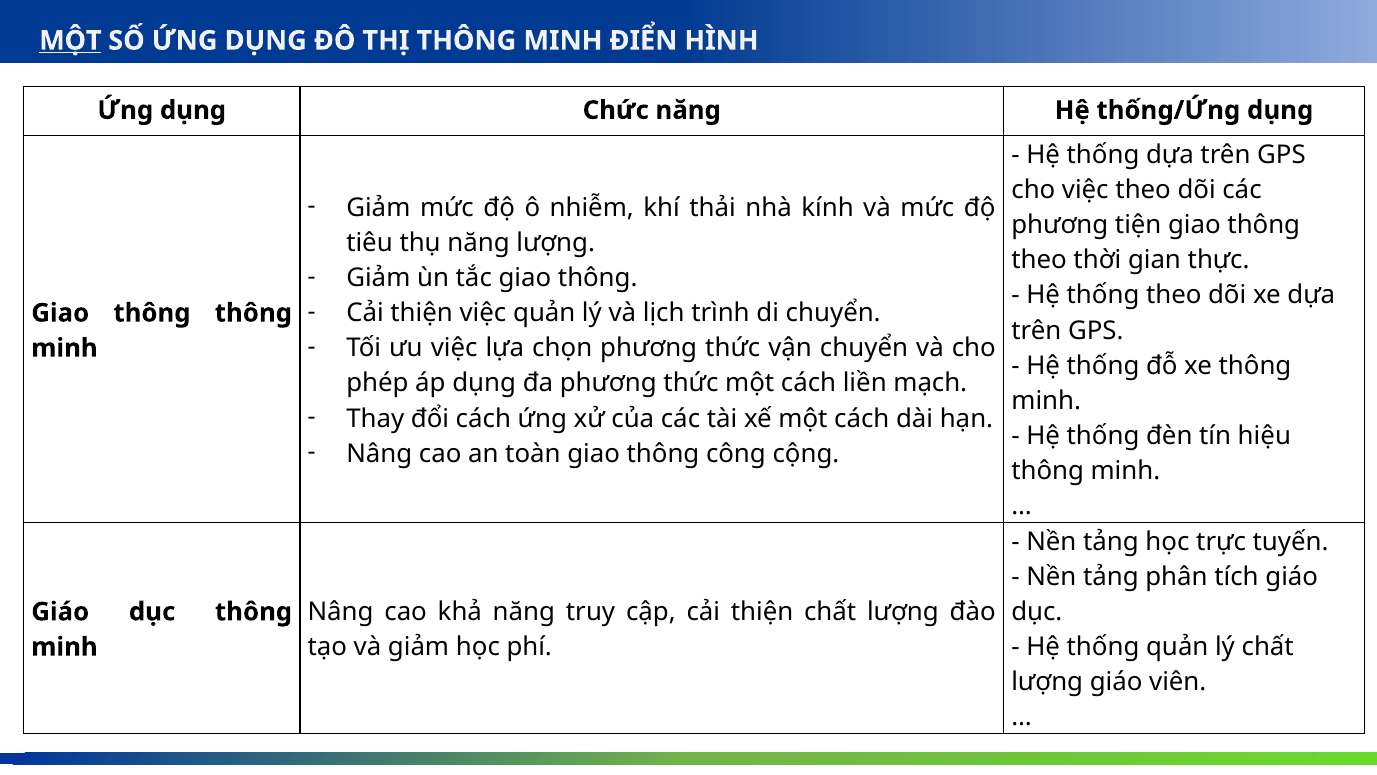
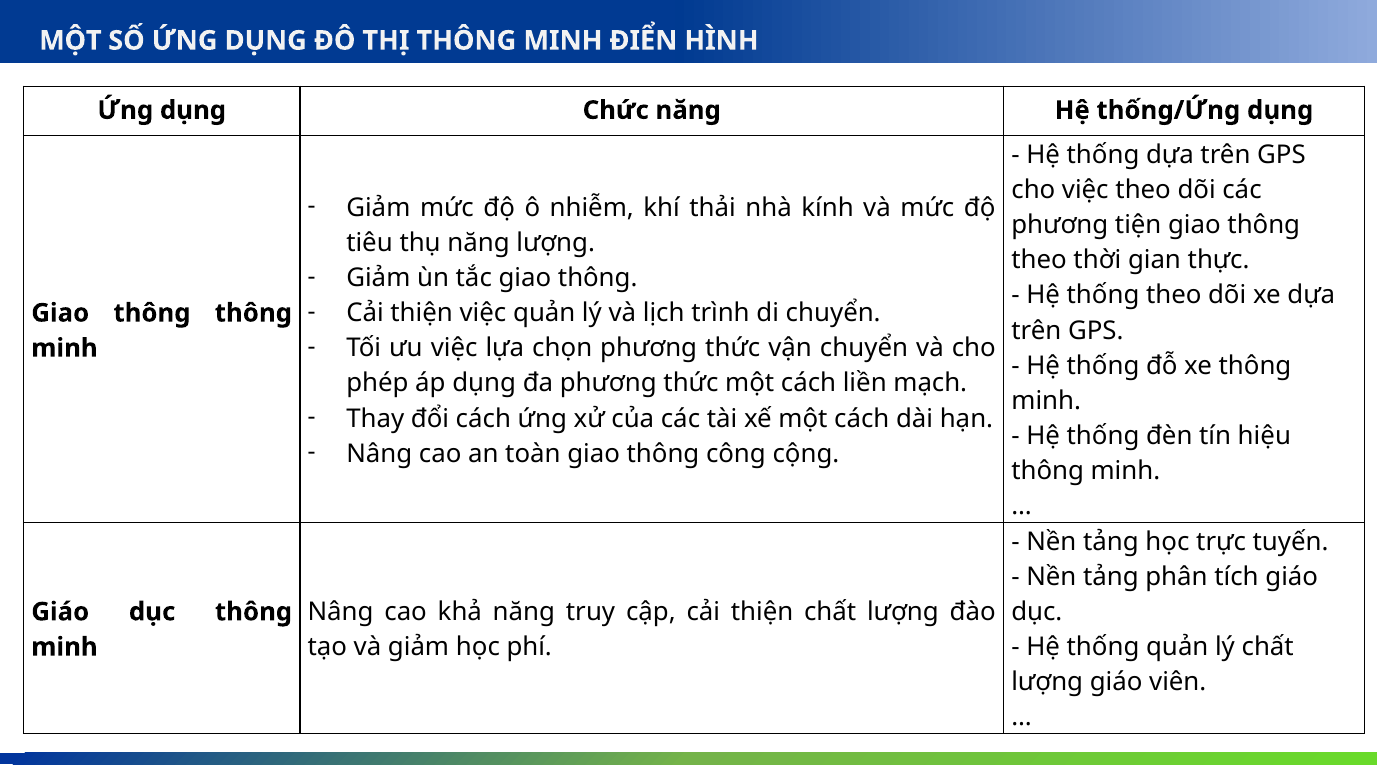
MỘT underline: present -> none (70, 41)
